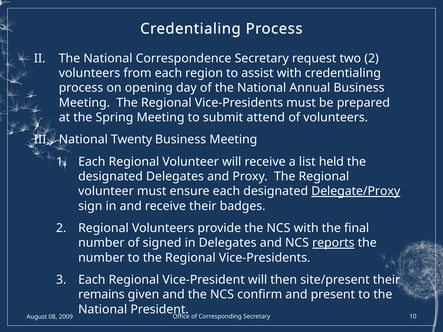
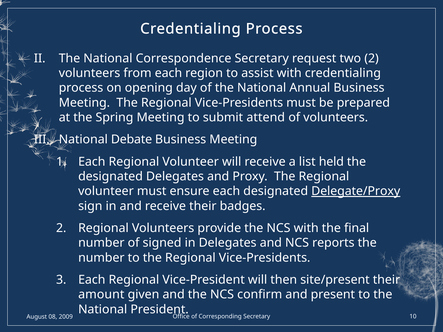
Twenty: Twenty -> Debate (132, 140)
reports underline: present -> none (333, 243)
remains: remains -> amount (101, 295)
